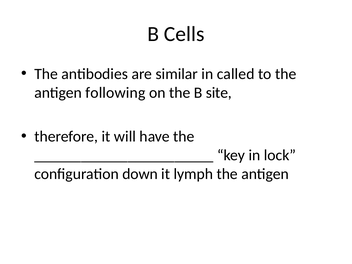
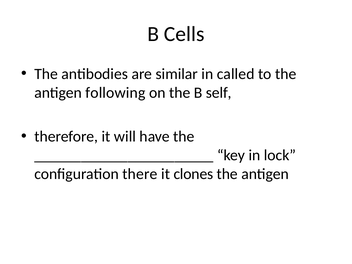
site: site -> self (219, 93)
down: down -> there (140, 174)
lymph: lymph -> clones (193, 174)
